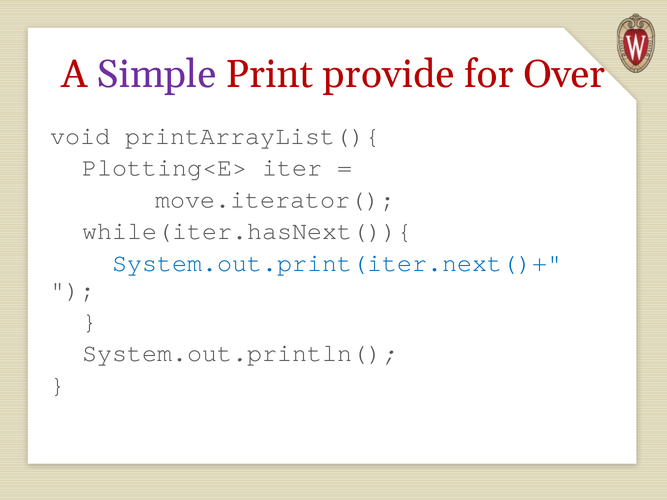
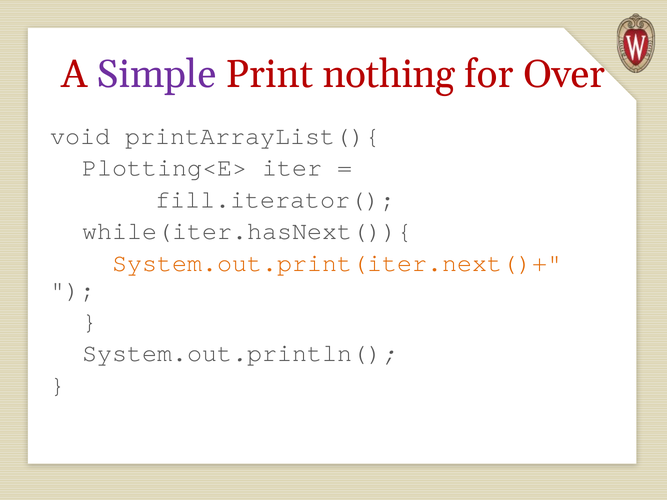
provide: provide -> nothing (389, 74)
move.iterator(: move.iterator( -> fill.iterator( (275, 199)
System.out.print(iter.next()+ colour: blue -> orange (337, 263)
